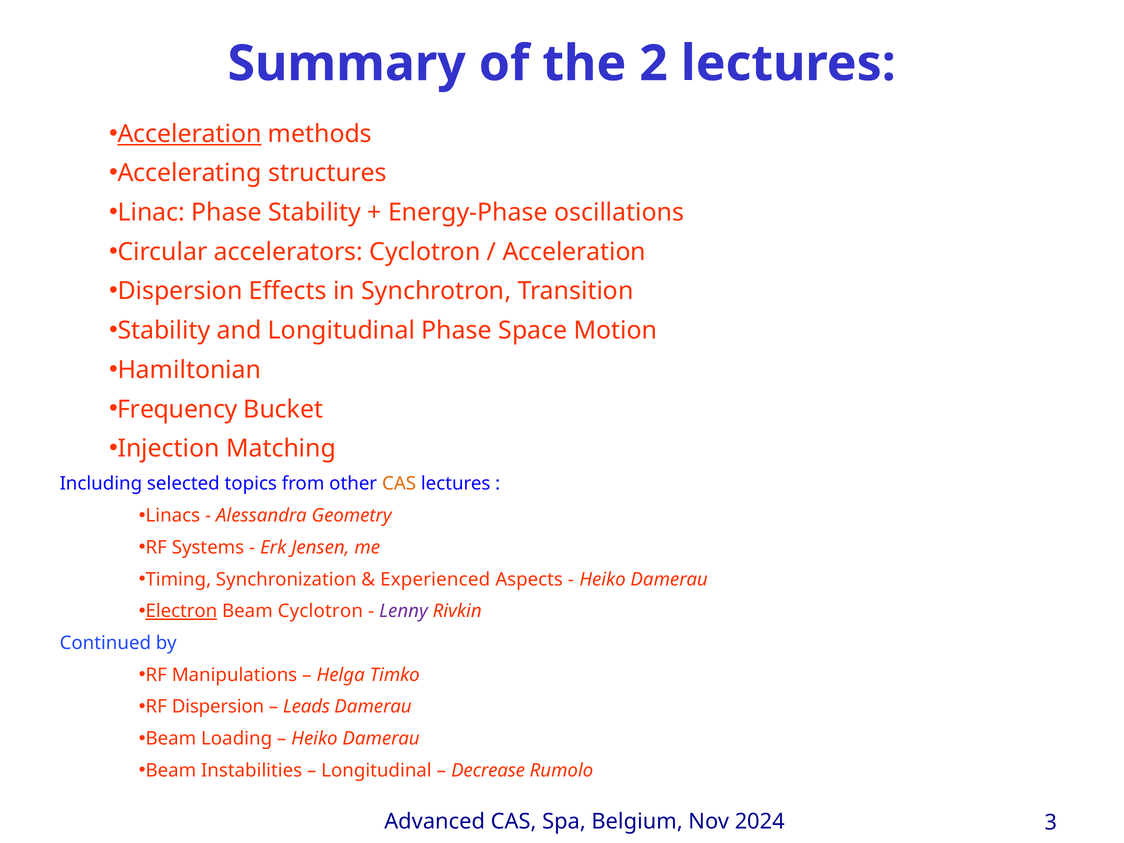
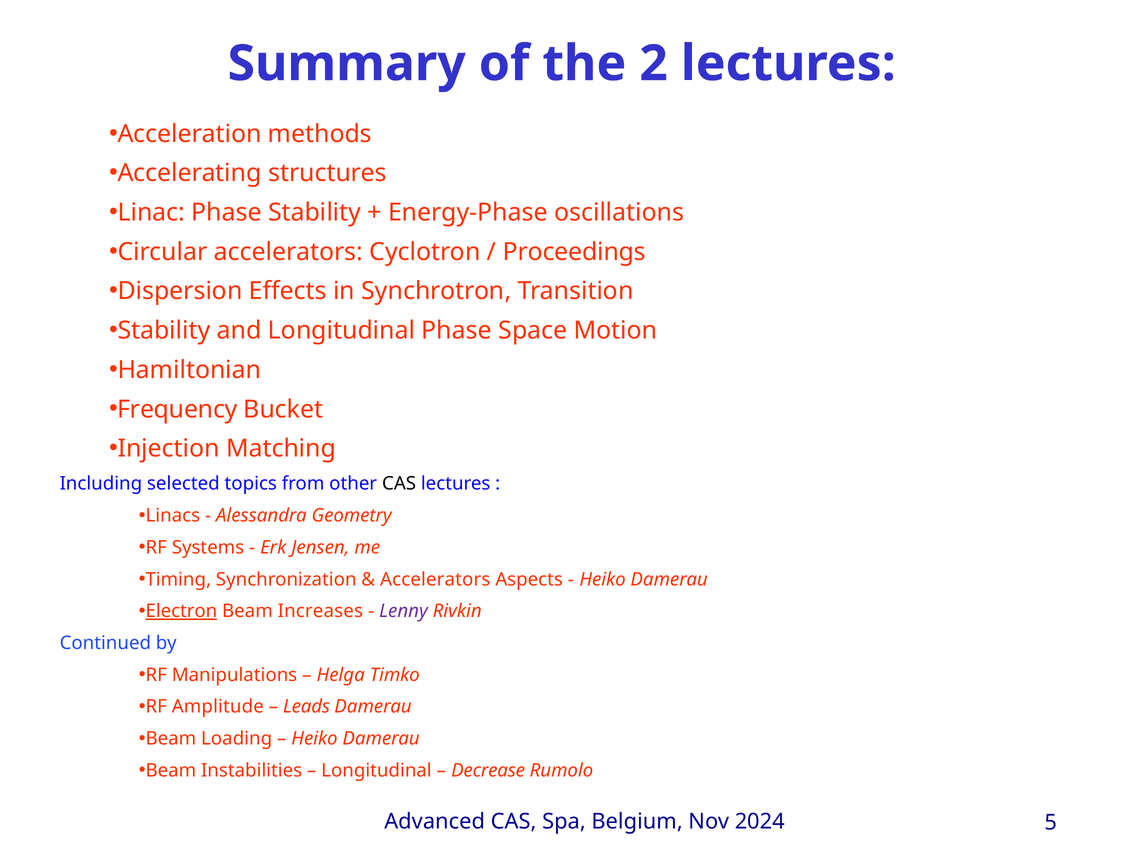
Acceleration underline: present -> none (190, 134)
Acceleration: Acceleration -> Proceedings (574, 252)
CAS colour: orange -> black (399, 484)
Experienced: Experienced -> Accelerators (435, 579)
Beam Cyclotron: Cyclotron -> Increases (320, 611)
RF Dispersion: Dispersion -> Amplitude (218, 707)
3: 3 -> 5 (1051, 822)
